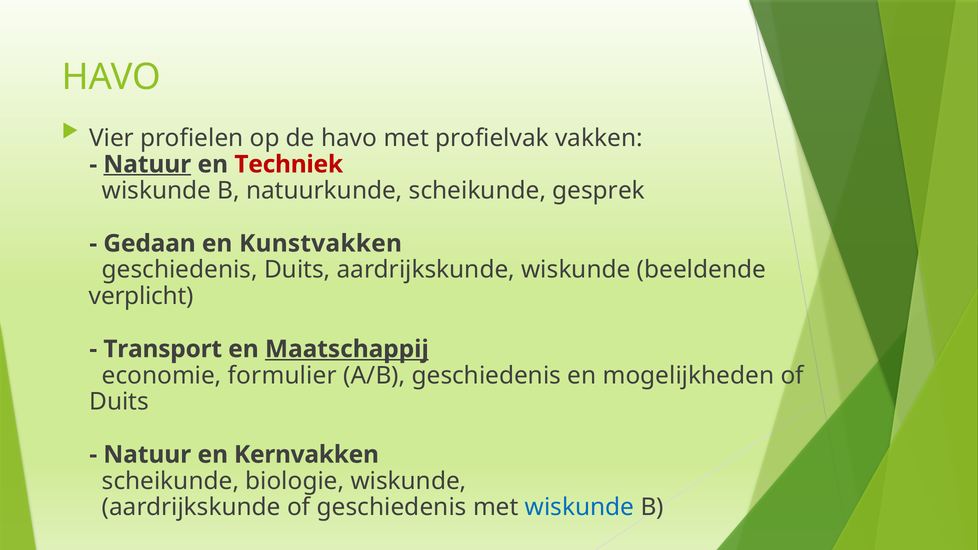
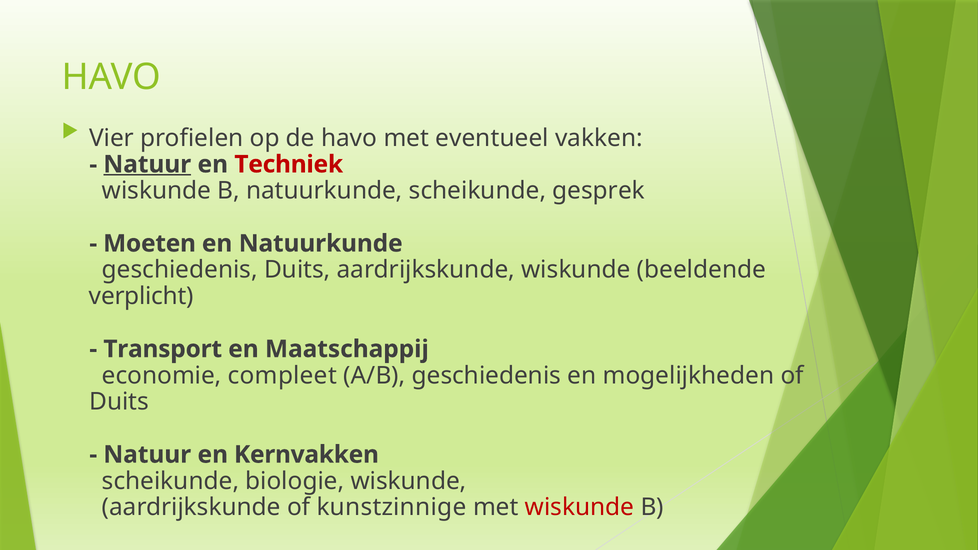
profielvak: profielvak -> eventueel (492, 138)
Gedaan: Gedaan -> Moeten (150, 244)
en Kunstvakken: Kunstvakken -> Natuurkunde (321, 244)
Maatschappij underline: present -> none (347, 349)
formulier: formulier -> compleet (282, 376)
of geschiedenis: geschiedenis -> kunstzinnige (391, 508)
wiskunde colour: blue -> red (579, 508)
